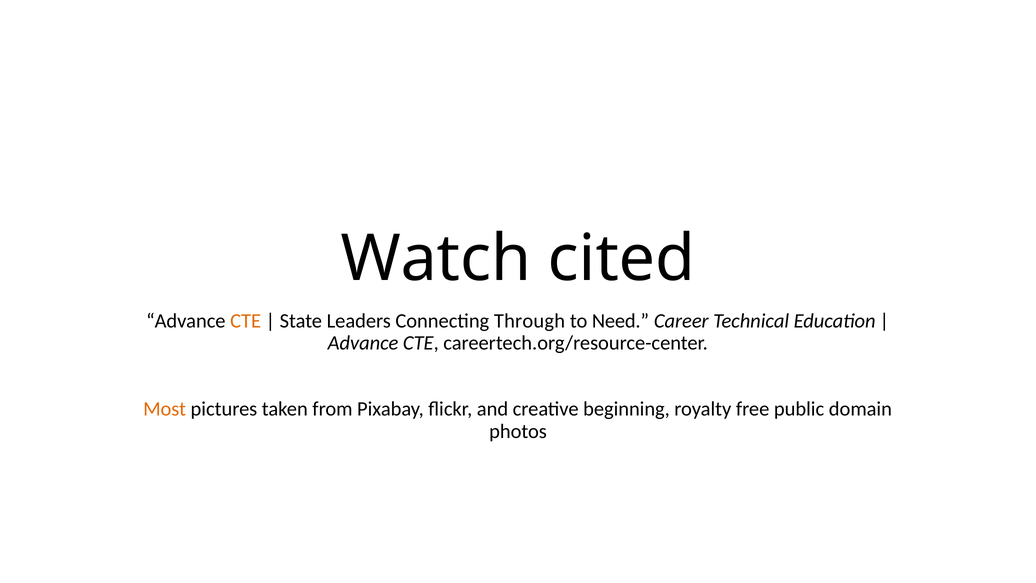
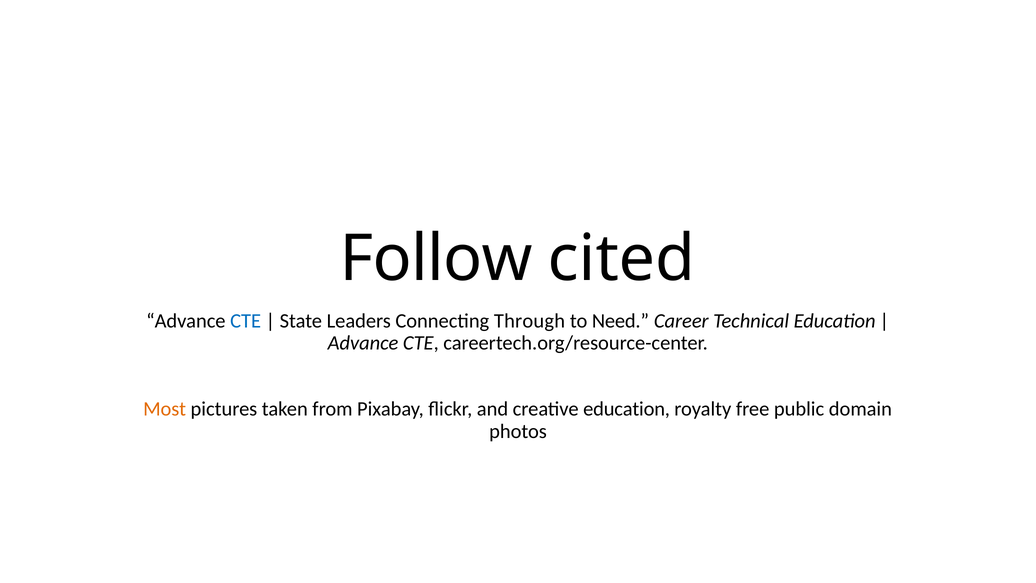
Watch: Watch -> Follow (436, 259)
CTE colour: orange -> blue (246, 321)
creative beginning: beginning -> education (627, 409)
